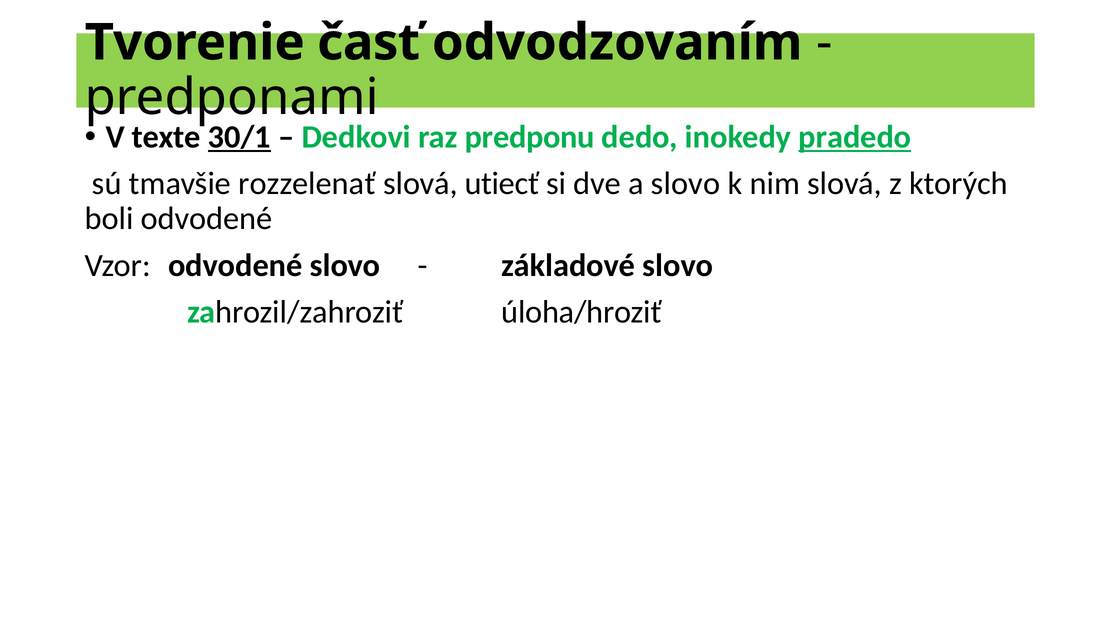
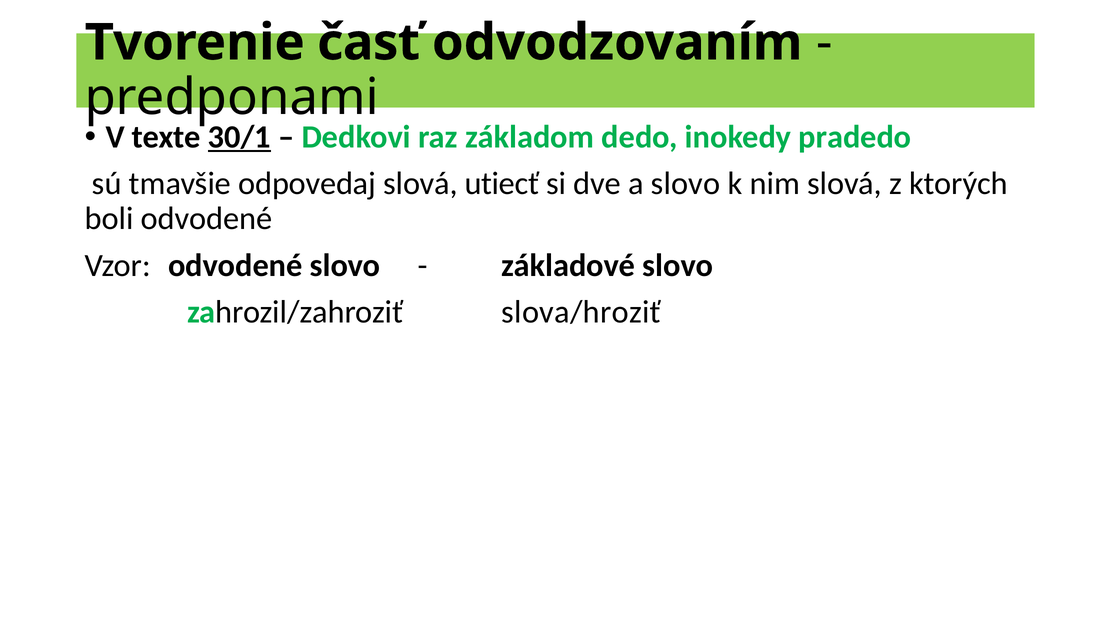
predponu: predponu -> základom (530, 137)
pradedo underline: present -> none (855, 137)
rozzelenať: rozzelenať -> odpovedaj (307, 184)
úloha/hroziť: úloha/hroziť -> slova/hroziť (581, 312)
